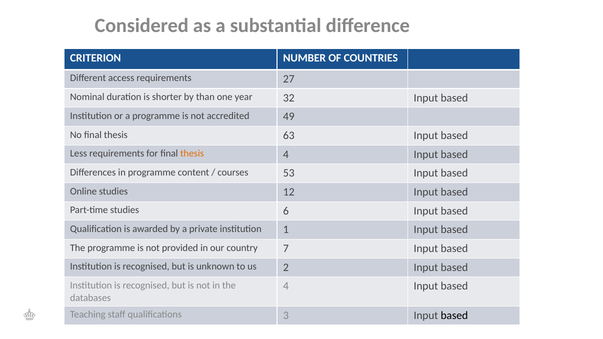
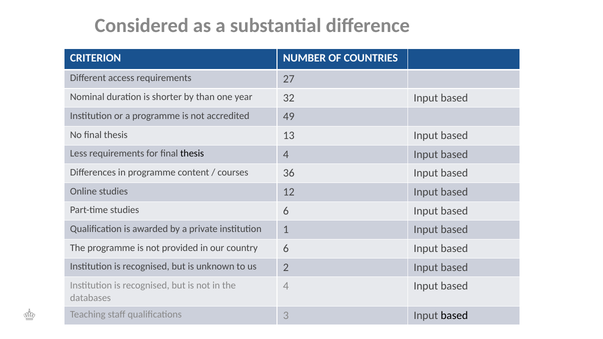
63: 63 -> 13 (289, 136)
thesis colour: orange -> black (192, 154)
53: 53 -> 36 (289, 173)
country 7: 7 -> 6 (286, 249)
